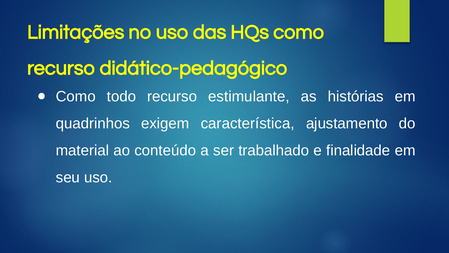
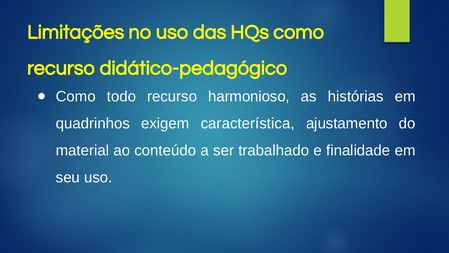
estimulante: estimulante -> harmonioso (249, 96)
